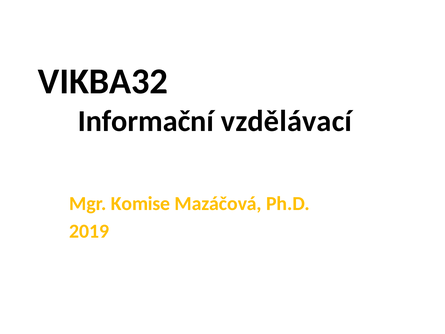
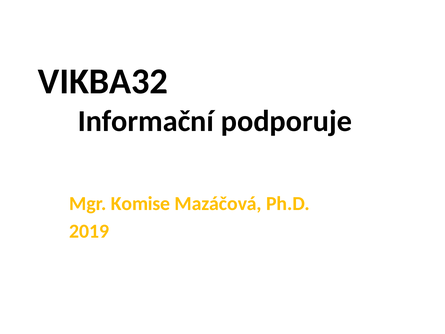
vzdělávací: vzdělávací -> podporuje (287, 121)
